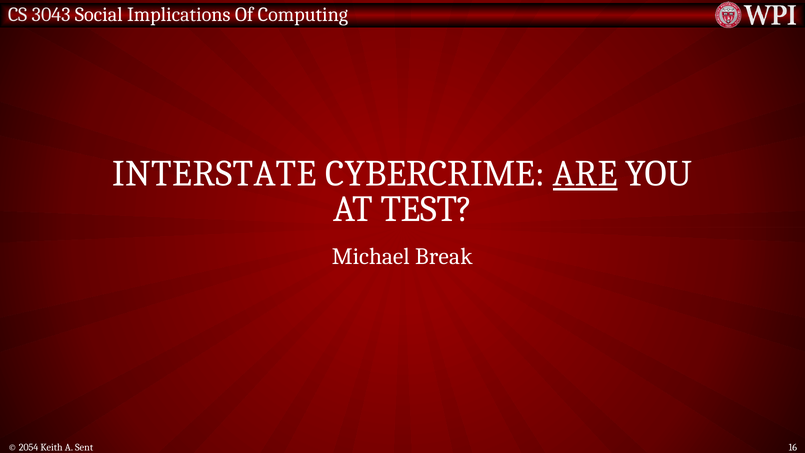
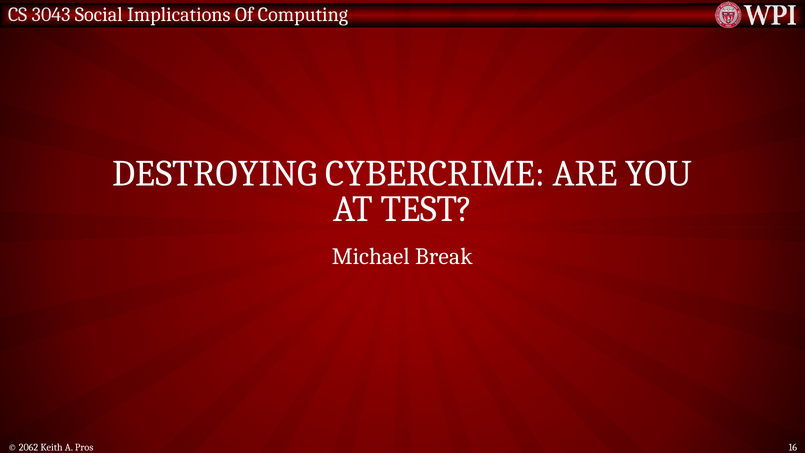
INTERSTATE: INTERSTATE -> DESTROYING (215, 173)
ARE underline: present -> none (585, 173)
2054: 2054 -> 2062 (29, 447)
Sent: Sent -> Pros (84, 447)
